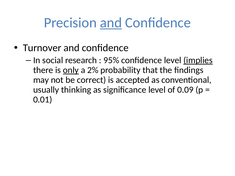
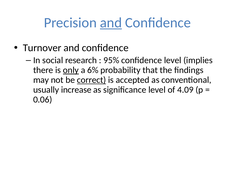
implies underline: present -> none (198, 60)
2%: 2% -> 6% (93, 70)
correct underline: none -> present (91, 80)
thinking: thinking -> increase (76, 90)
0.09: 0.09 -> 4.09 (185, 90)
0.01: 0.01 -> 0.06 (43, 100)
